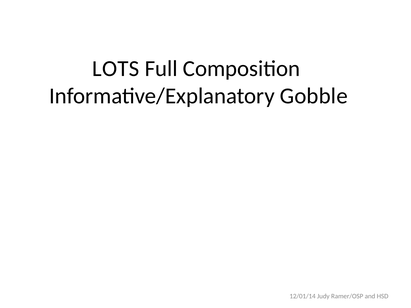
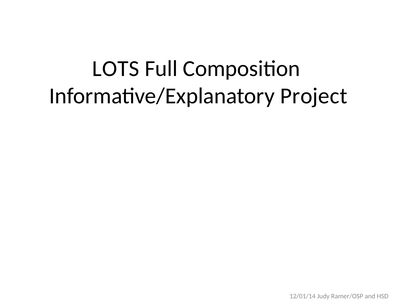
Gobble: Gobble -> Project (314, 96)
